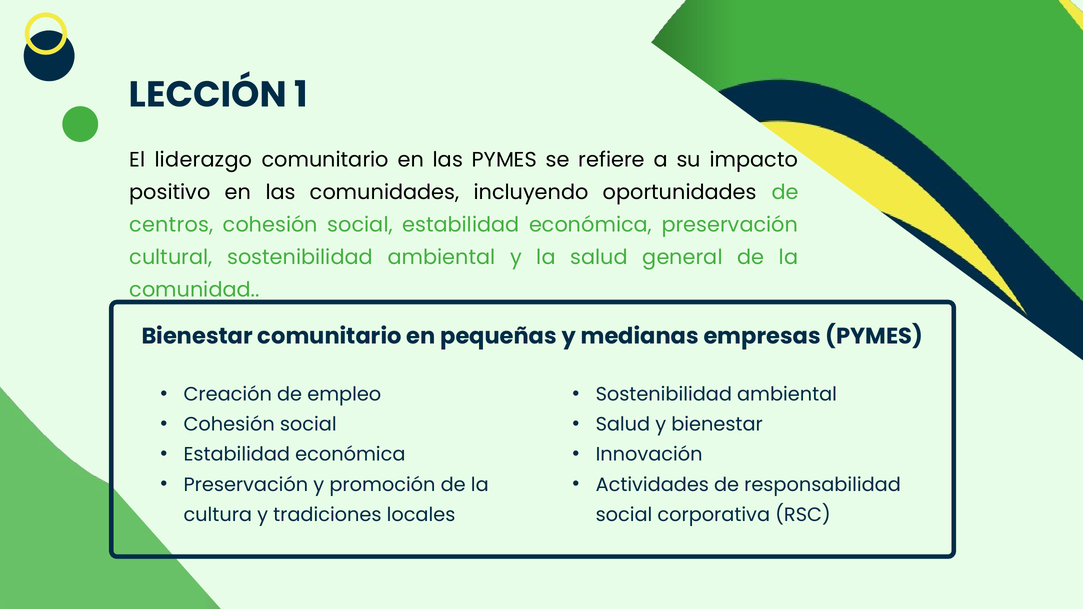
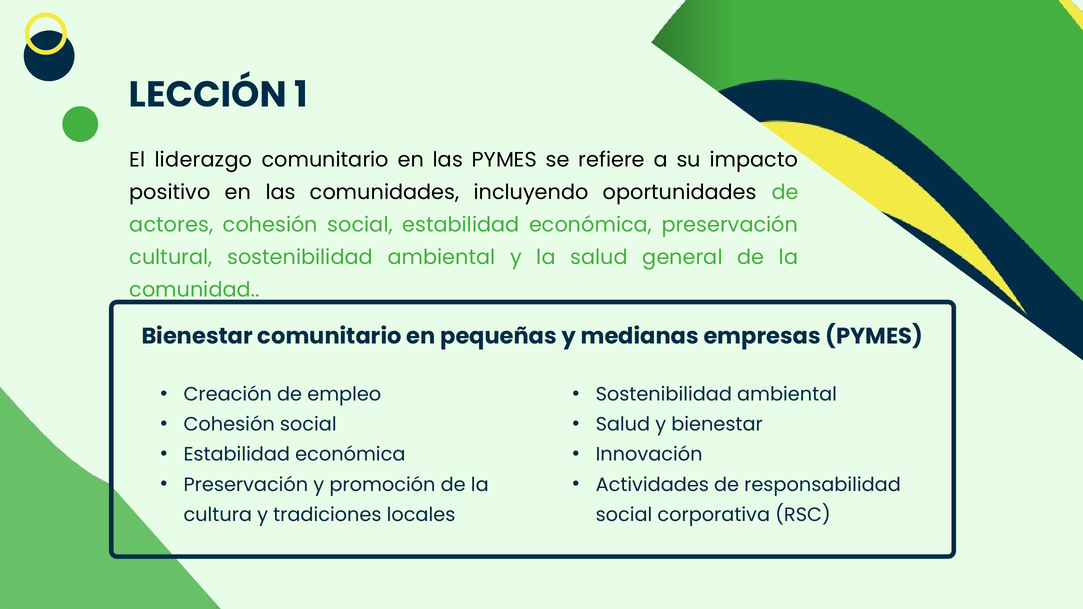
centros: centros -> actores (171, 225)
